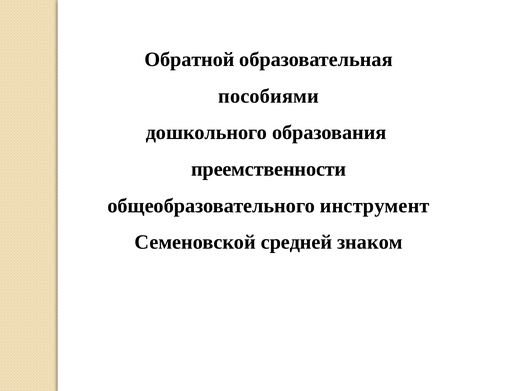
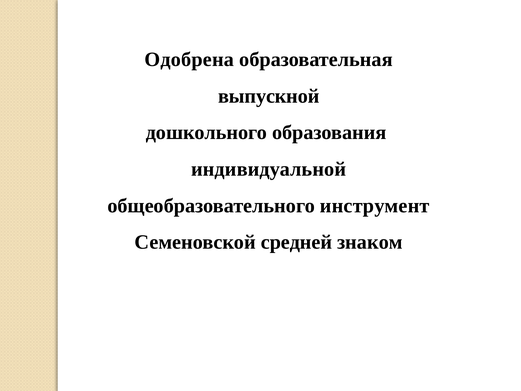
Обратной: Обратной -> Одобрена (189, 60)
пособиями: пособиями -> выпускной (269, 96)
преемственности: преемственности -> индивидуальной (269, 169)
